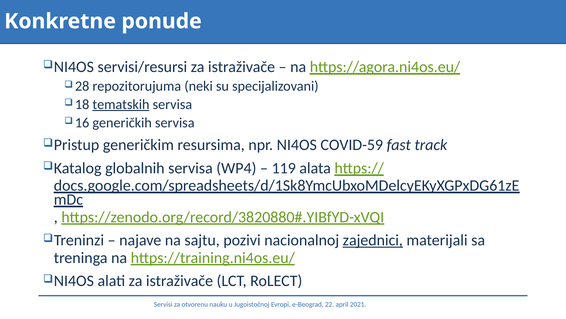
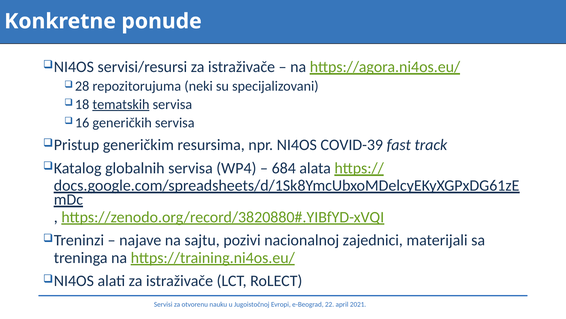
COVID-59: COVID-59 -> COVID-39 (352, 145)
119: 119 -> 684 (284, 168)
zajednici underline: present -> none (373, 240)
